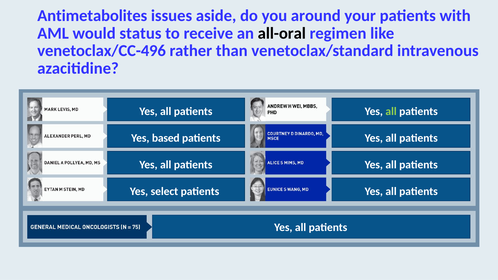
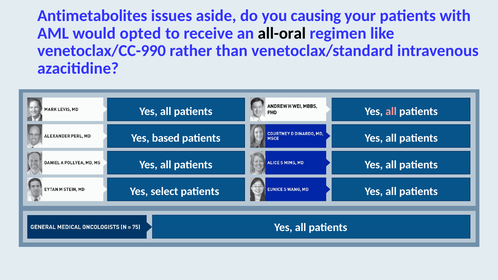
around: around -> causing (316, 16)
status: status -> opted (140, 33)
venetoclax/CC-496: venetoclax/CC-496 -> venetoclax/CC-990 (102, 51)
all colour: light green -> pink (391, 112)
